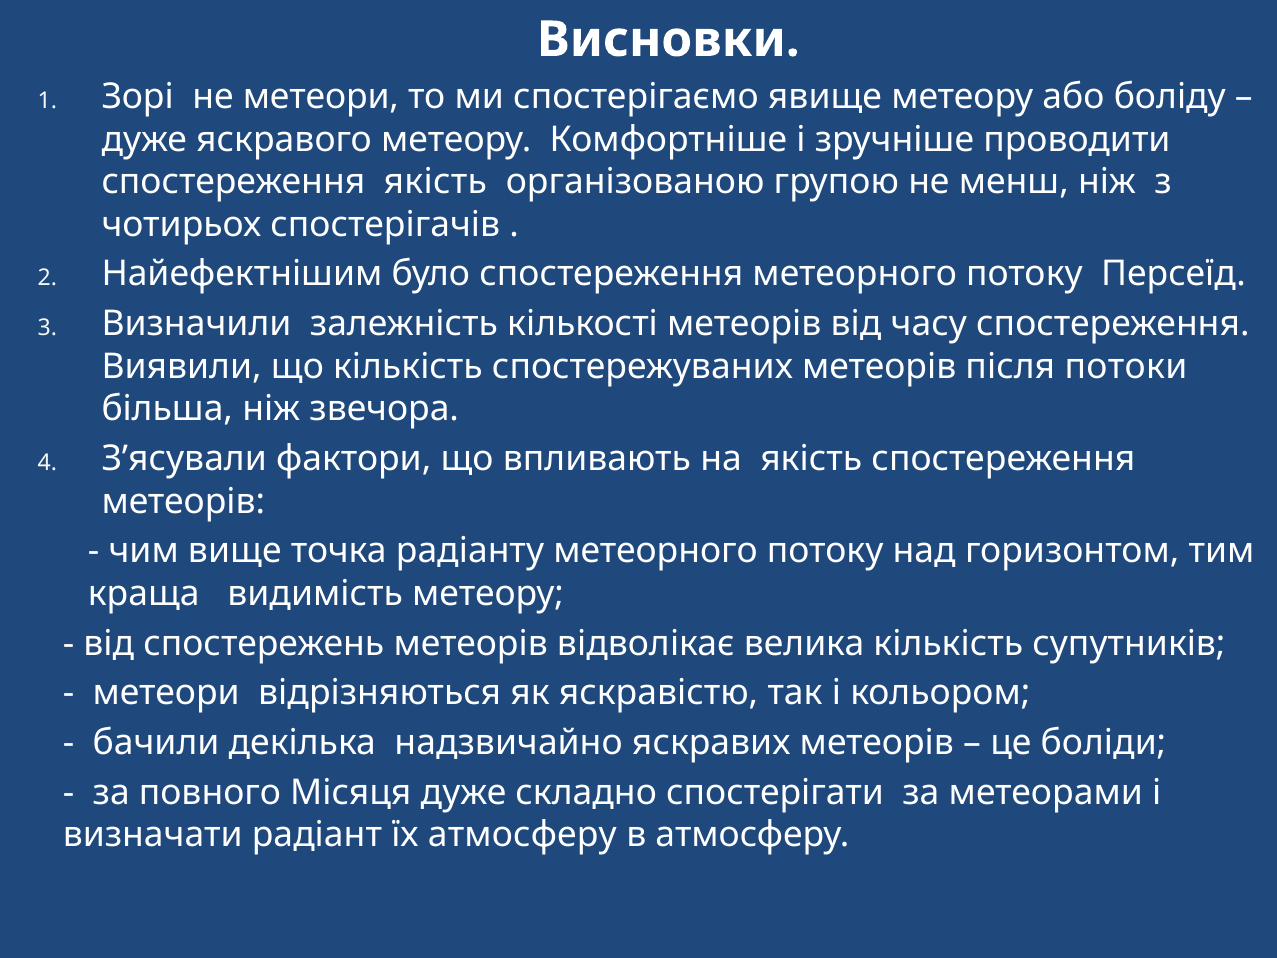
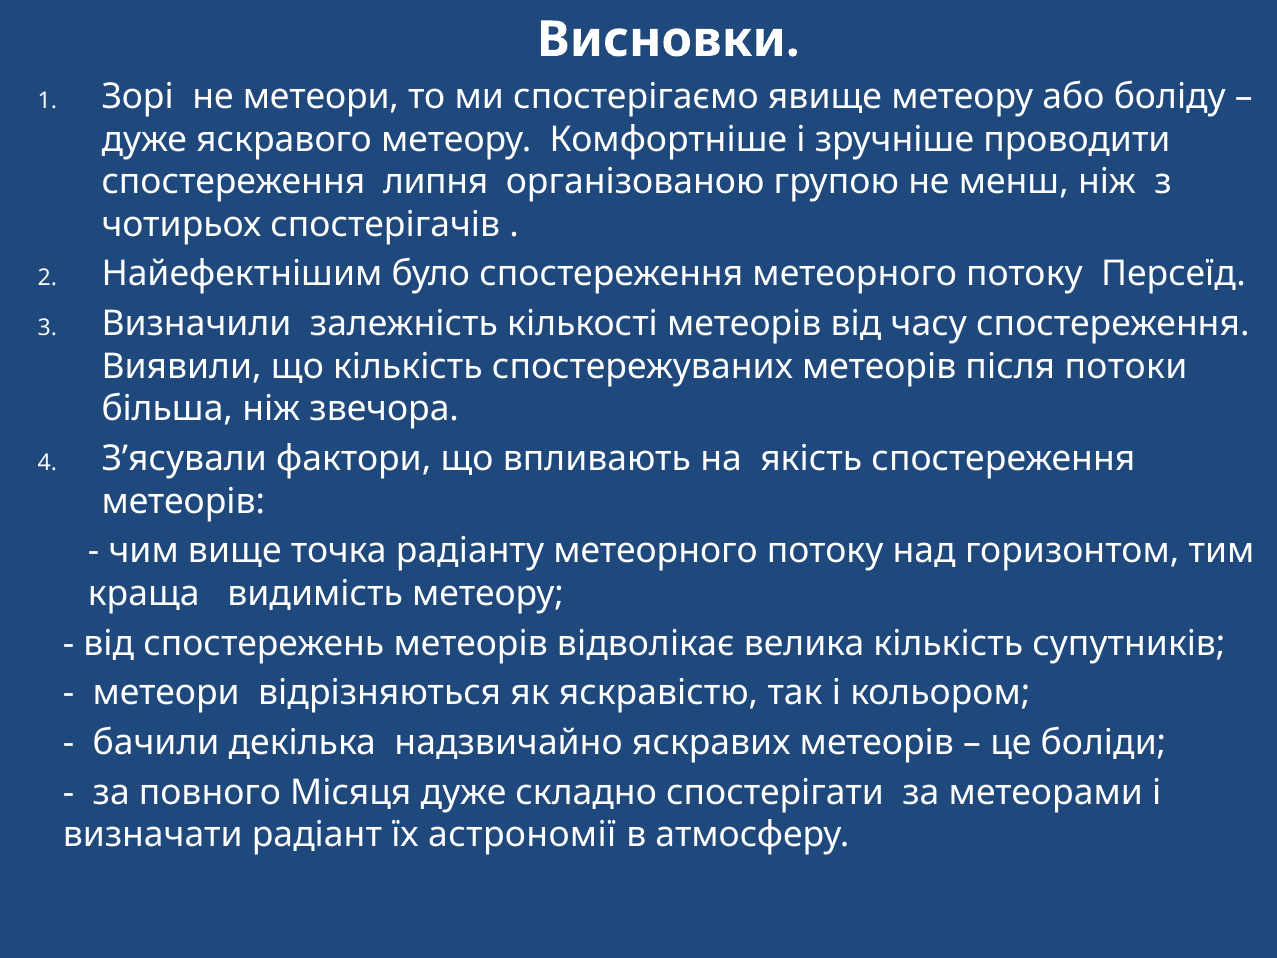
спостереження якість: якість -> липня (436, 182)
їх атмосферу: атмосферу -> астрономії (522, 835)
